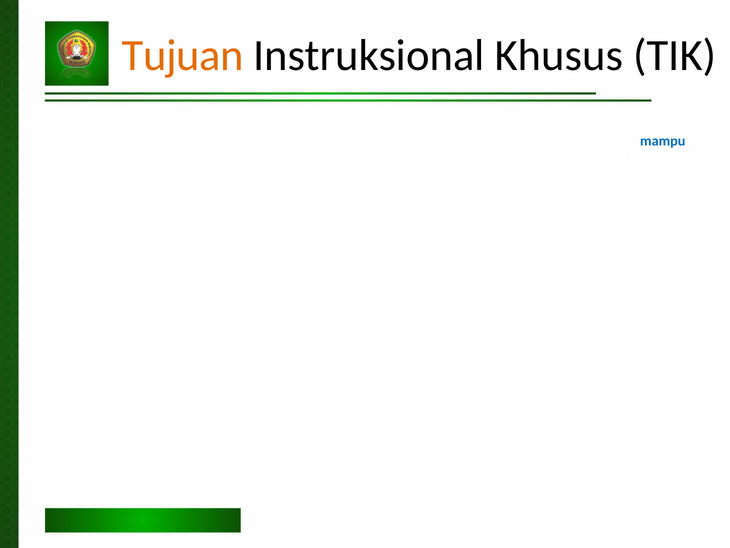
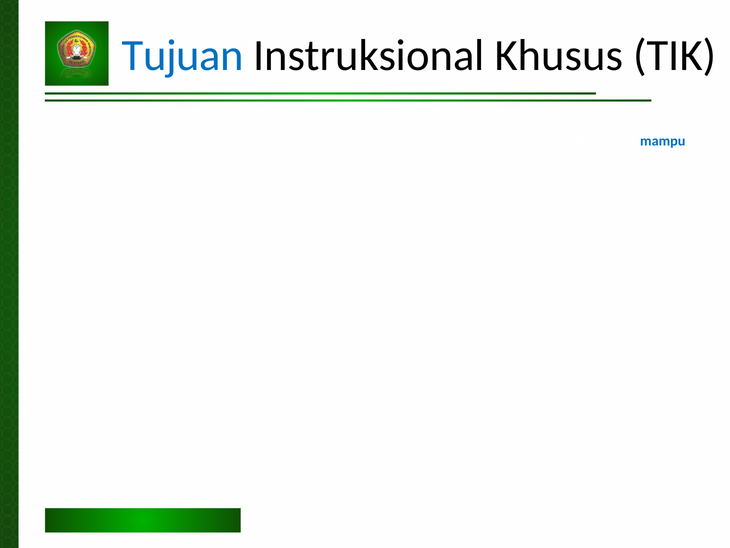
Tujuan colour: orange -> blue (183, 56)
